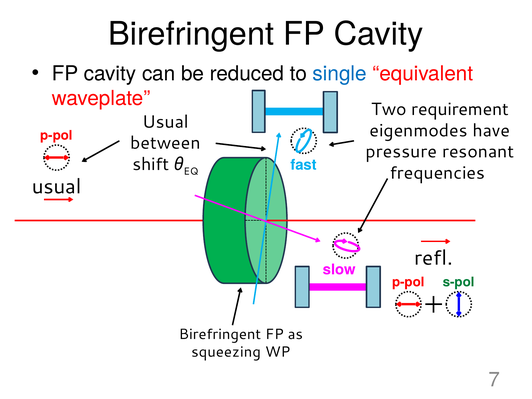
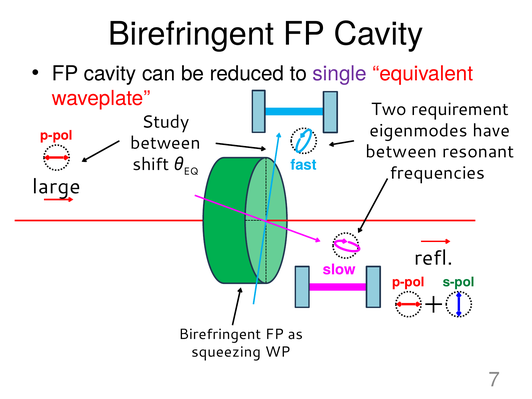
single colour: blue -> purple (340, 74)
Usual: Usual -> Study (166, 122)
pressure: pressure -> between (401, 152)
usual: usual -> large (56, 187)
